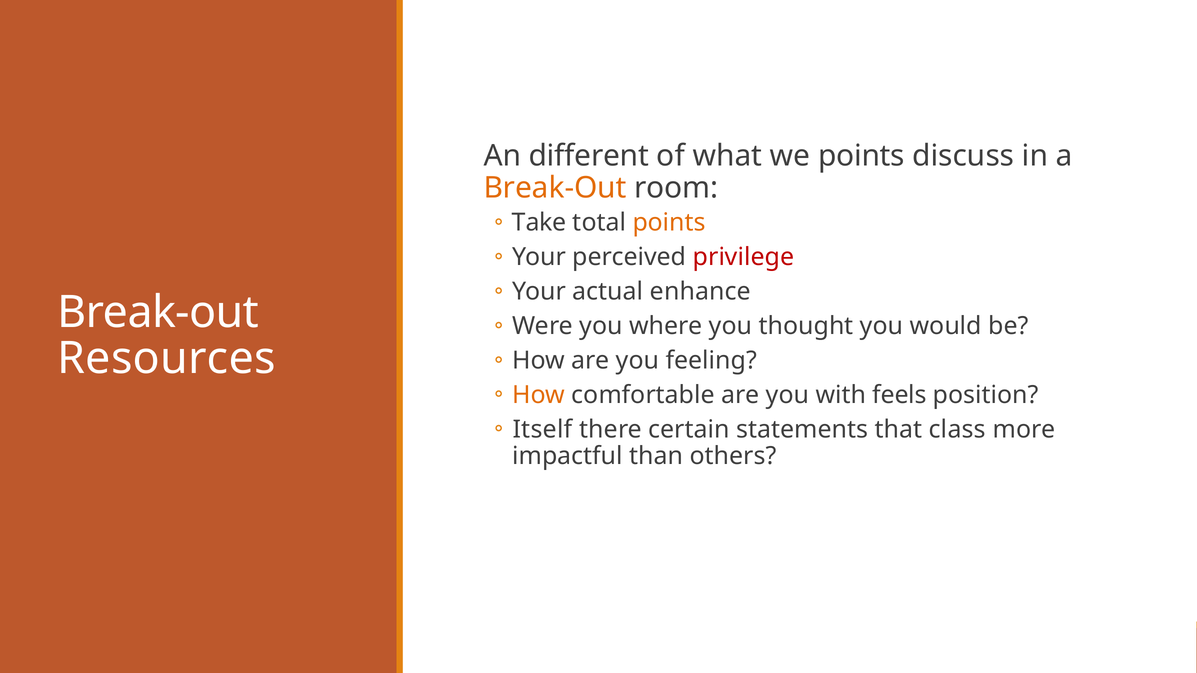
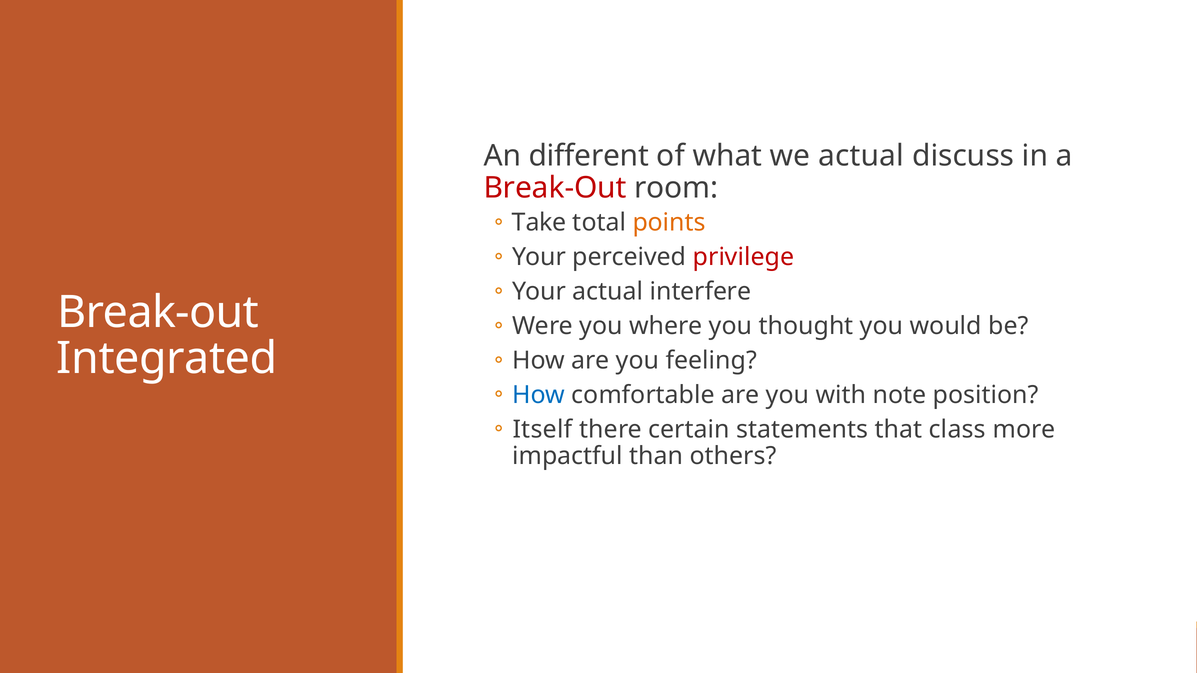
we points: points -> actual (861, 156)
Break-Out colour: orange -> red (555, 188)
enhance: enhance -> interfere (701, 292)
Resources: Resources -> Integrated (167, 358)
How colour: orange -> blue (539, 395)
feels: feels -> note (899, 395)
